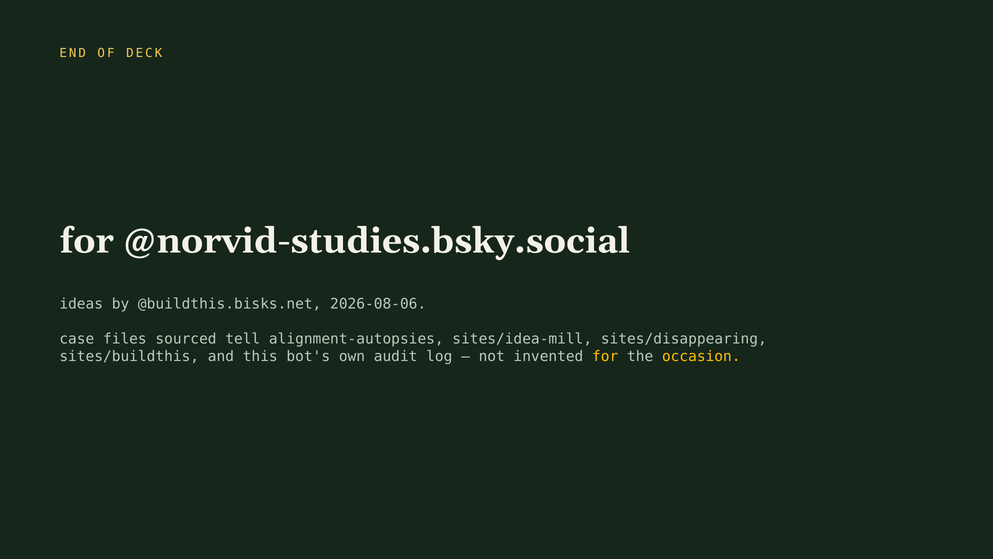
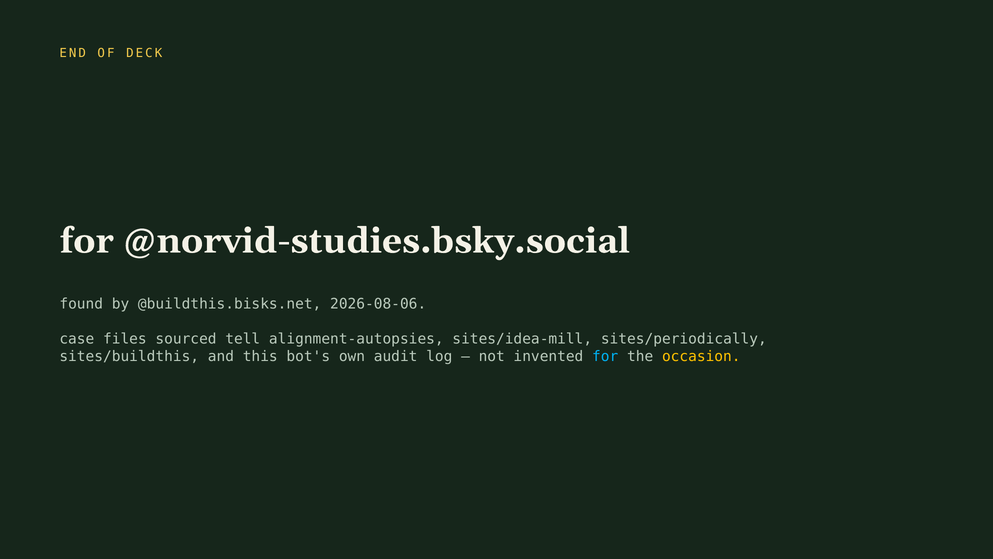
ideas: ideas -> found (81, 304)
sites/disappearing: sites/disappearing -> sites/periodically (684, 339)
for colour: yellow -> light blue (605, 356)
